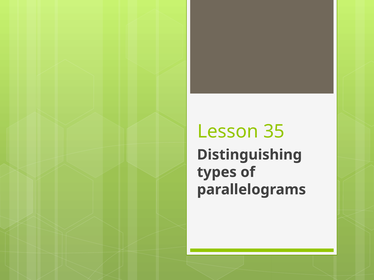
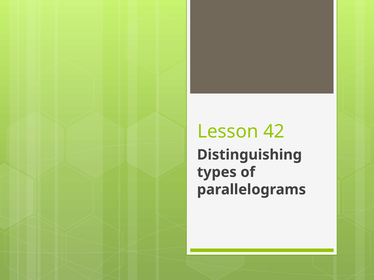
35: 35 -> 42 (274, 132)
